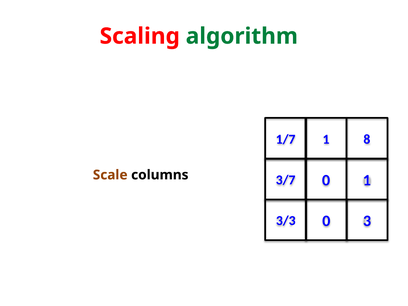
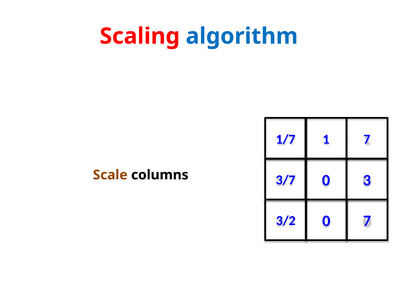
algorithm colour: green -> blue (242, 36)
1 8: 8 -> 7 (367, 139)
0 1: 1 -> 3 (367, 180)
3/3: 3/3 -> 3/2 (286, 221)
0 3: 3 -> 7 (367, 221)
